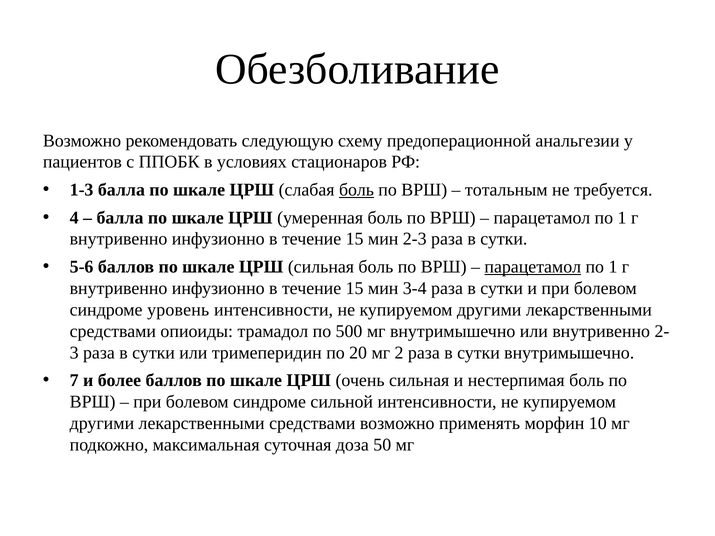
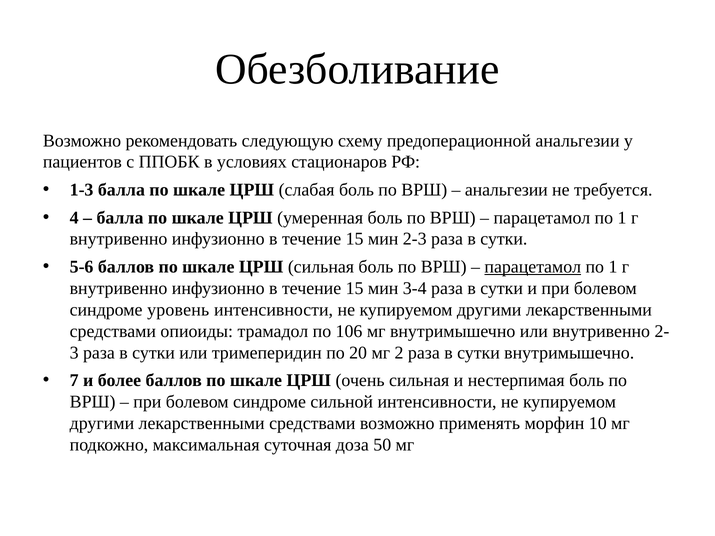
боль underline: present -> none (357, 190)
тотальным: тотальным -> анальгезии (506, 190)
500: 500 -> 106 (349, 331)
